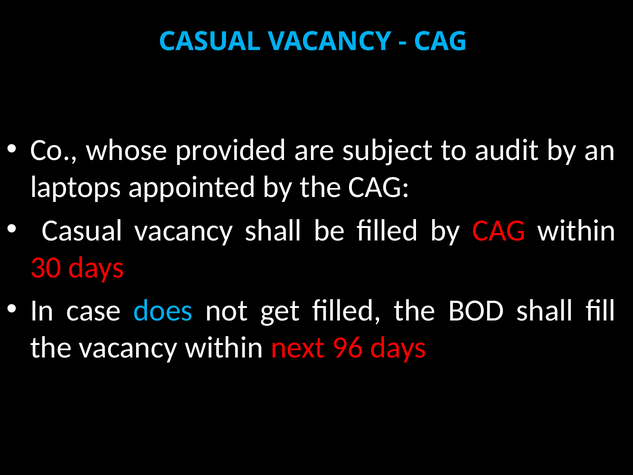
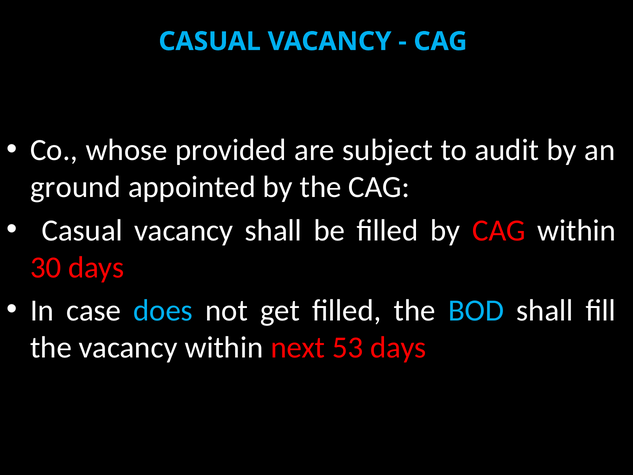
laptops: laptops -> ground (76, 187)
BOD colour: white -> light blue (476, 310)
96: 96 -> 53 (348, 347)
